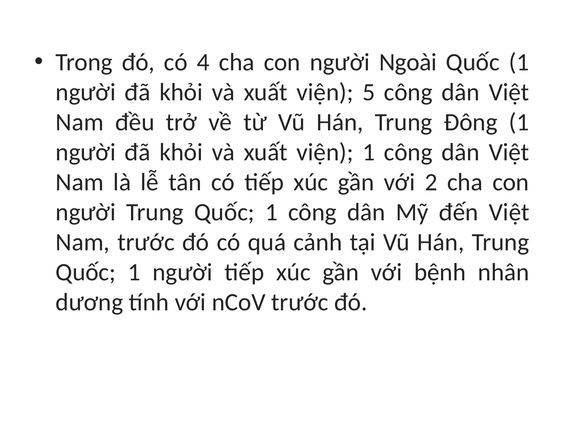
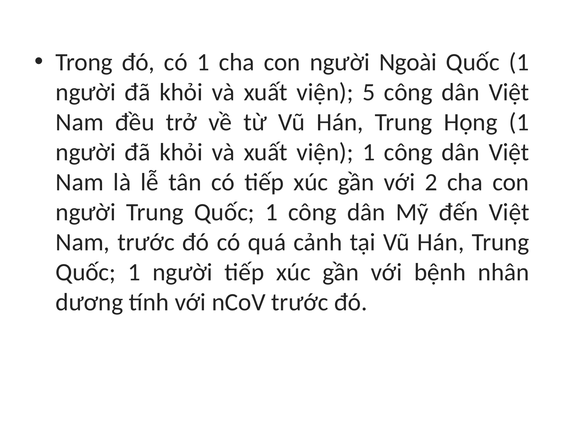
có 4: 4 -> 1 (203, 62)
Đông: Đông -> Họng (471, 122)
